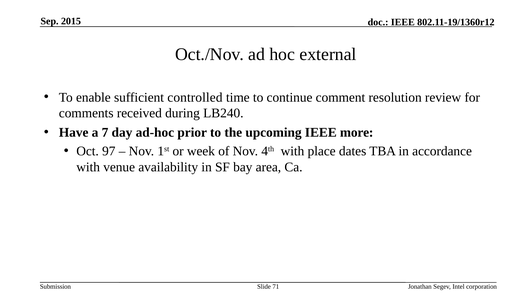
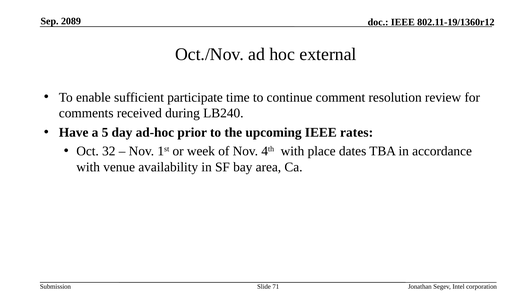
2015: 2015 -> 2089 (71, 21)
controlled: controlled -> participate (195, 97)
7: 7 -> 5 (105, 133)
more: more -> rates (357, 133)
97: 97 -> 32 (109, 151)
